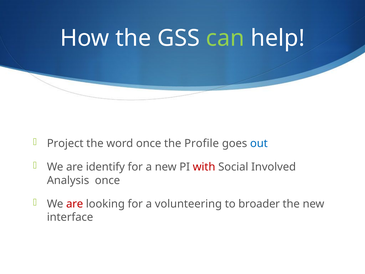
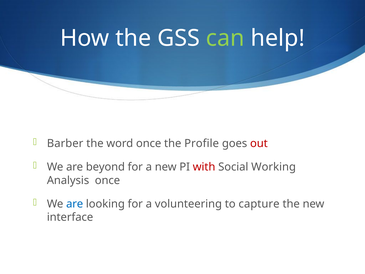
Project: Project -> Barber (65, 143)
out colour: blue -> red (259, 143)
identify: identify -> beyond (105, 167)
Involved: Involved -> Working (274, 167)
are colour: red -> blue (75, 204)
broader: broader -> capture (259, 204)
